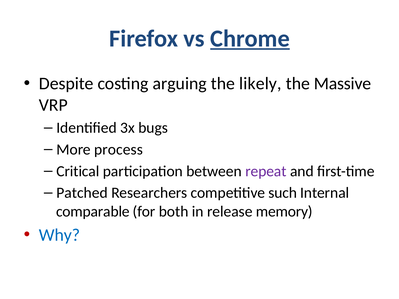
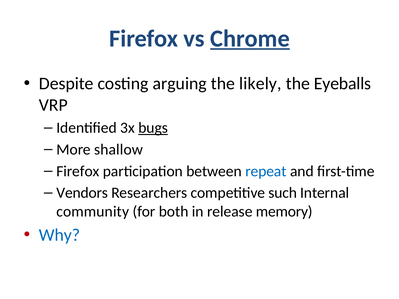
Massive: Massive -> Eyeballs (343, 84)
bugs underline: none -> present (153, 128)
process: process -> shallow (119, 150)
Critical: Critical -> Firefox (78, 171)
repeat colour: purple -> blue (266, 171)
Patched: Patched -> Vendors (82, 193)
comparable: comparable -> community (93, 212)
